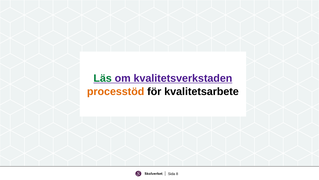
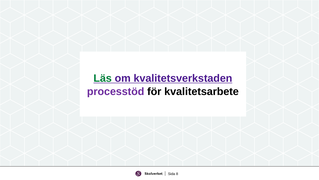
processtöd colour: orange -> purple (116, 91)
